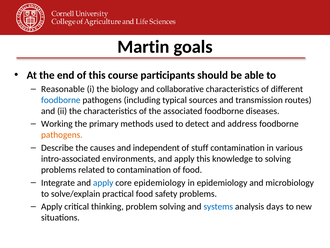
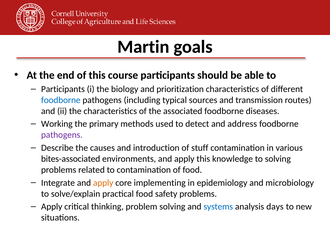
Reasonable: Reasonable -> Participants (63, 89)
collaborative: collaborative -> prioritization (180, 89)
pathogens colour: orange -> purple (62, 135)
independent: independent -> introduction (156, 148)
intro-associated: intro-associated -> bites-associated (71, 159)
apply colour: blue -> orange (103, 182)
core epidemiology: epidemiology -> implementing (160, 182)
